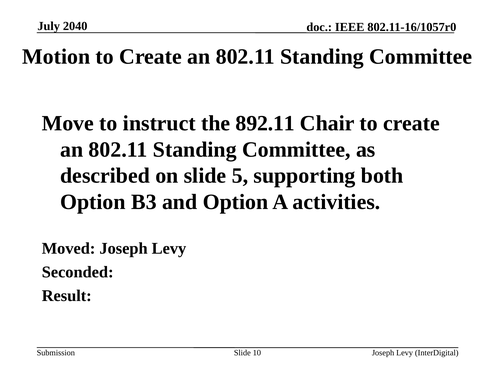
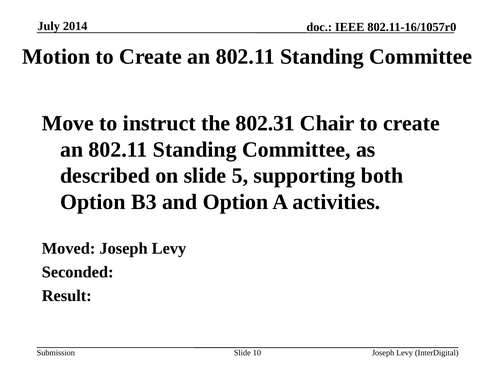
2040: 2040 -> 2014 (75, 26)
892.11: 892.11 -> 802.31 (265, 123)
